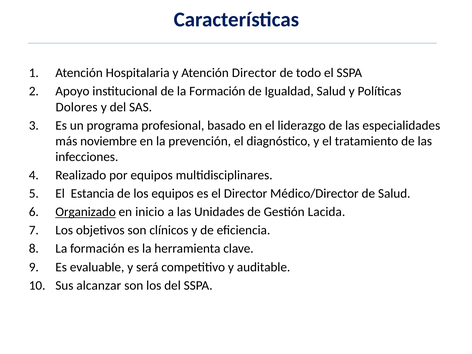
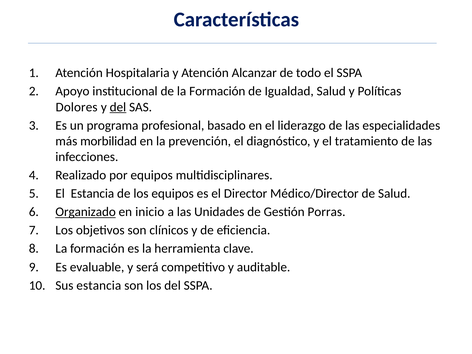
Atención Director: Director -> Alcanzar (254, 73)
del underline: none -> present (118, 107)
noviembre: noviembre -> morbilidad (109, 141)
Lacida: Lacida -> Porras (327, 212)
Sus alcanzar: alcanzar -> estancia (99, 285)
